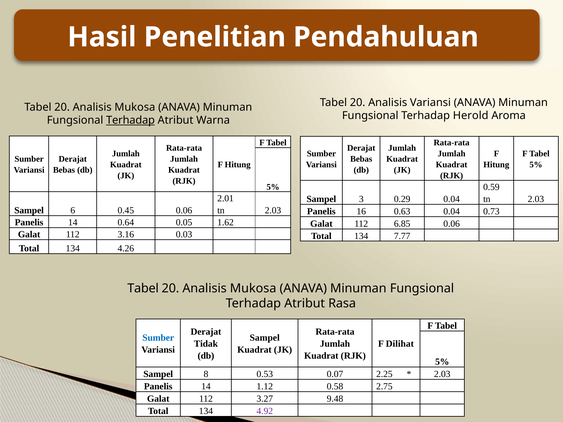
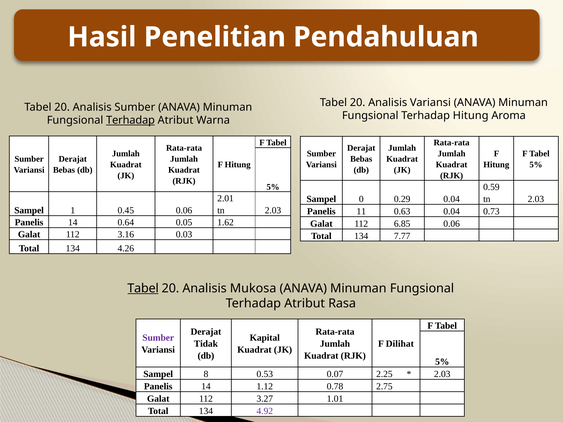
Mukosa: Mukosa -> Sumber (135, 107)
Terhadap Herold: Herold -> Hitung (471, 116)
3: 3 -> 0 (361, 199)
6: 6 -> 1 (73, 211)
16: 16 -> 11 (361, 212)
Tabel underline: none -> present (143, 288)
Sumber colour: blue -> purple (158, 338)
Sampel: Sampel -> Kapital (265, 338)
0.58: 0.58 -> 0.78 (335, 387)
9.48: 9.48 -> 1.01 (335, 399)
